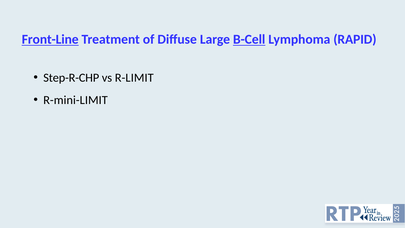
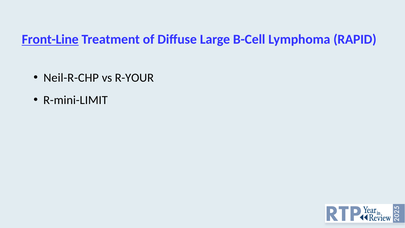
B-Cell underline: present -> none (249, 39)
Step-R-CHP: Step-R-CHP -> Neil-R-CHP (71, 78)
R-LIMIT: R-LIMIT -> R-YOUR (134, 78)
